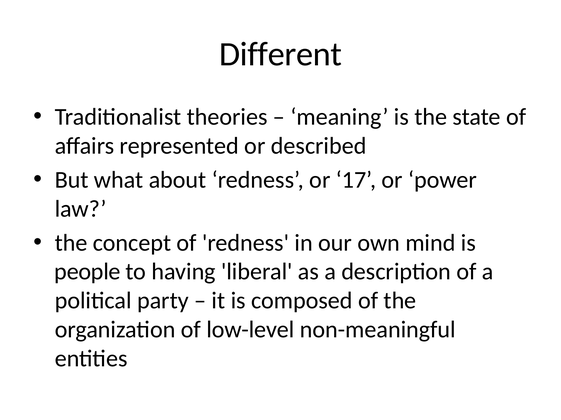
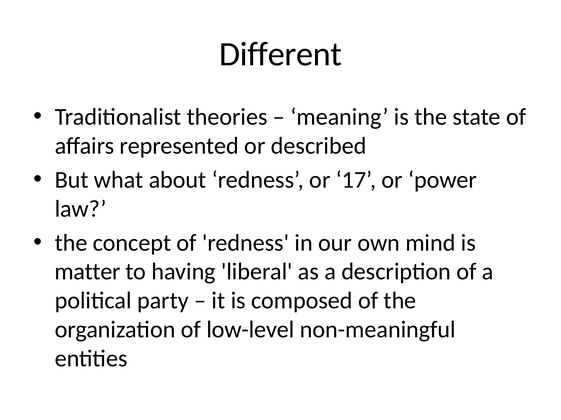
people: people -> matter (87, 272)
